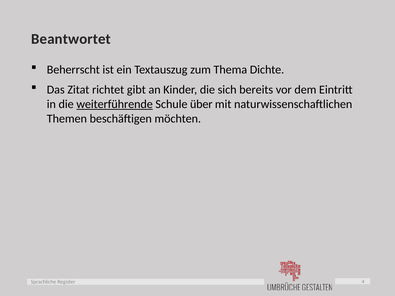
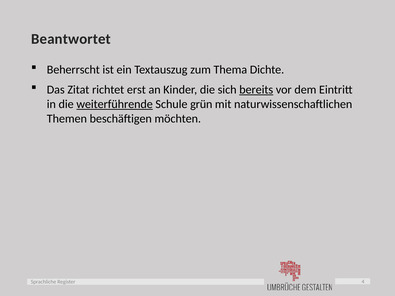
gibt: gibt -> erst (136, 90)
bereits underline: none -> present (256, 90)
über: über -> grün (201, 104)
